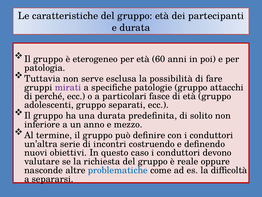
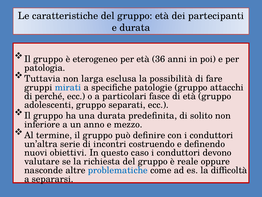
60: 60 -> 36 (159, 59)
serve: serve -> larga (92, 79)
mirati colour: purple -> blue (68, 87)
